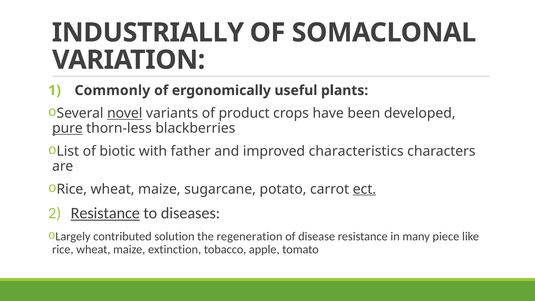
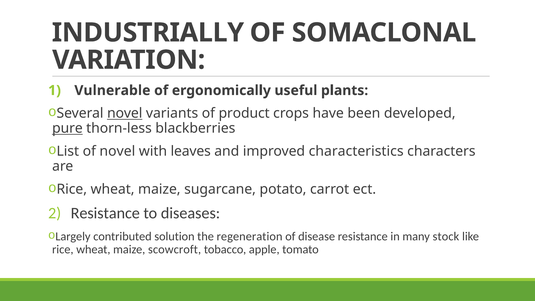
Commonly: Commonly -> Vulnerable (112, 90)
of biotic: biotic -> novel (117, 151)
father: father -> leaves (191, 151)
ect underline: present -> none (364, 189)
Resistance underline: present -> none (105, 213)
piece: piece -> stock (446, 236)
extinction: extinction -> scowcroft (175, 249)
